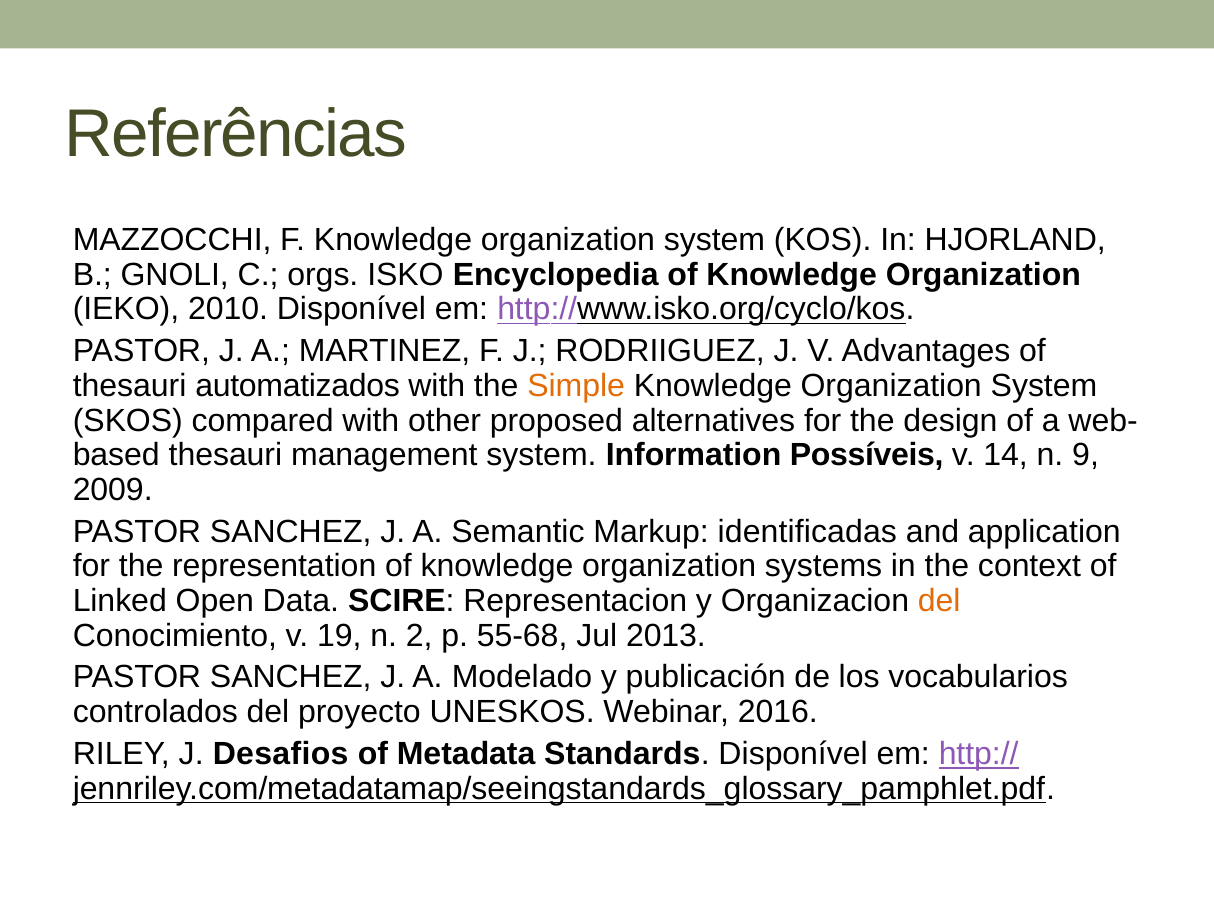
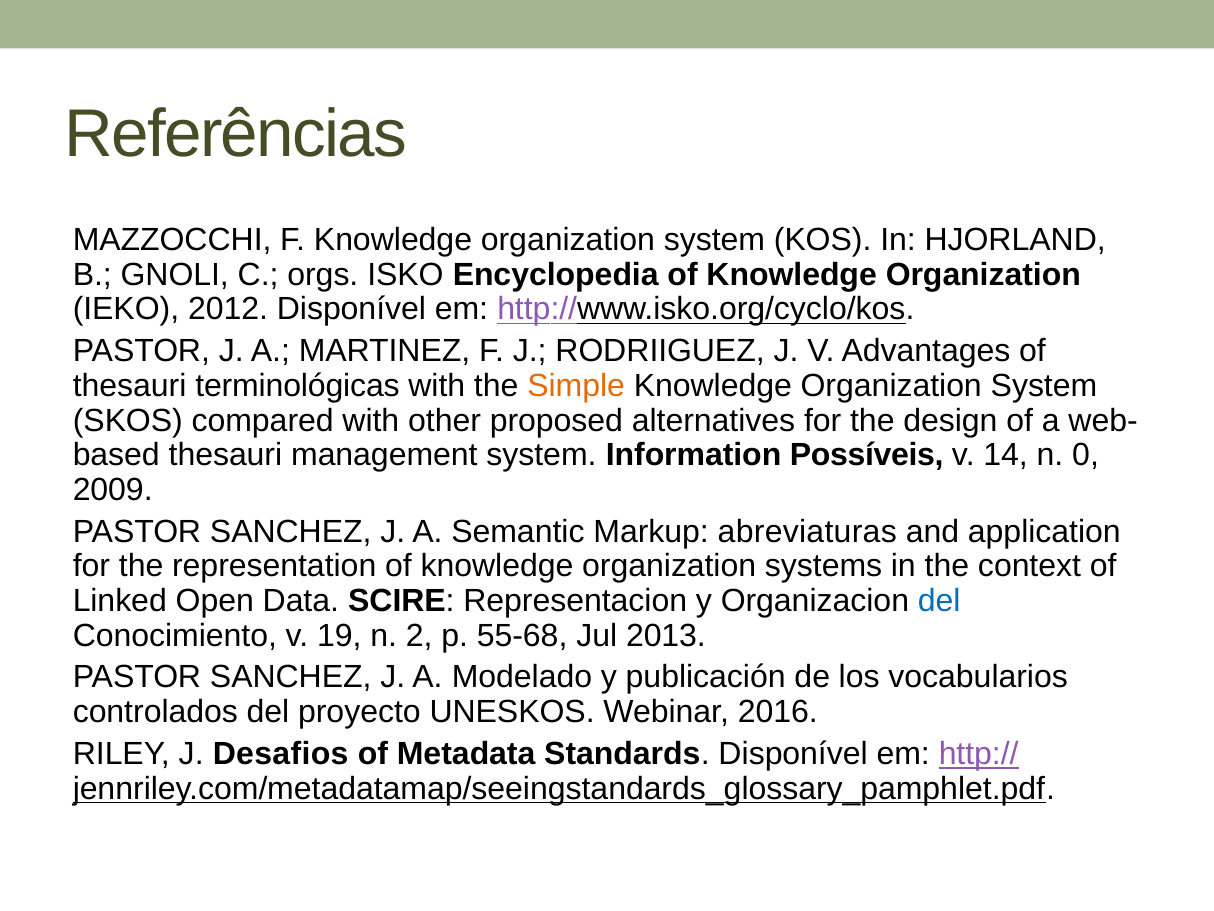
2010: 2010 -> 2012 (228, 309)
automatizados: automatizados -> terminológicas (298, 386)
9: 9 -> 0 (1086, 455)
identificadas: identificadas -> abreviaturas (807, 531)
del colour: orange -> blue (939, 601)
